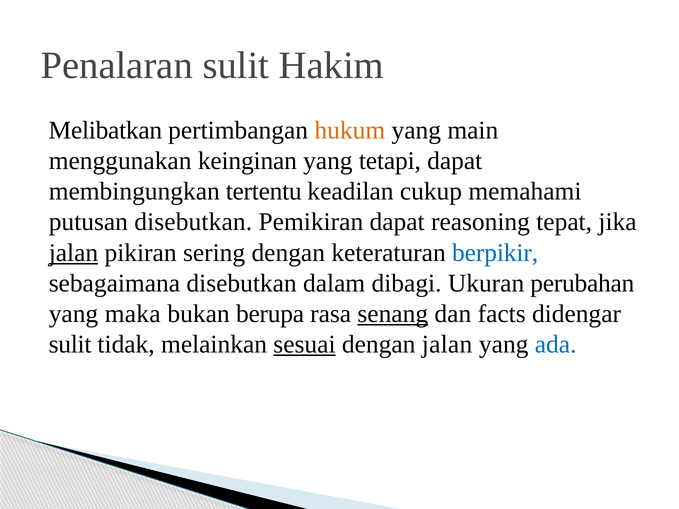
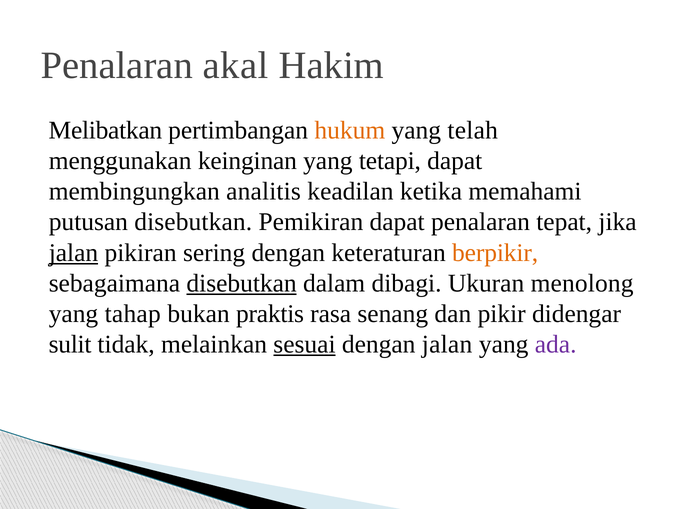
Penalaran sulit: sulit -> akal (236, 66)
main: main -> telah (473, 130)
tertentu: tertentu -> analitis (264, 192)
cukup: cukup -> ketika (431, 192)
dapat reasoning: reasoning -> penalaran (480, 222)
berpikir colour: blue -> orange (495, 253)
disebutkan underline: none -> present (242, 283)
perubahan: perubahan -> menolong (582, 283)
maka: maka -> tahap (133, 314)
berupa: berupa -> praktis (270, 314)
senang underline: present -> none (393, 314)
facts: facts -> pikir (502, 314)
ada colour: blue -> purple (556, 344)
